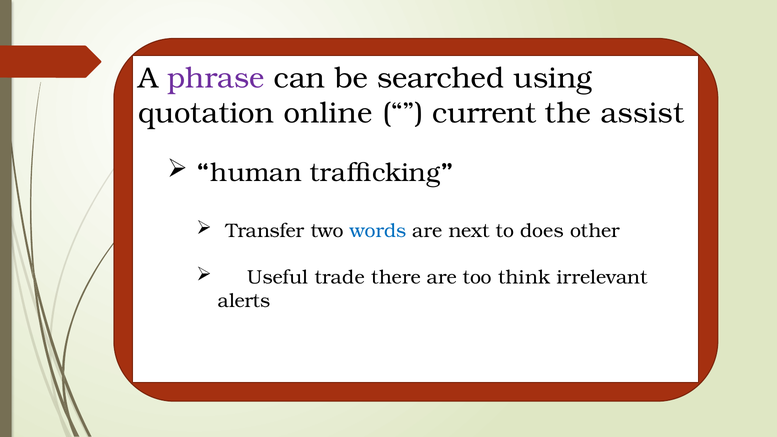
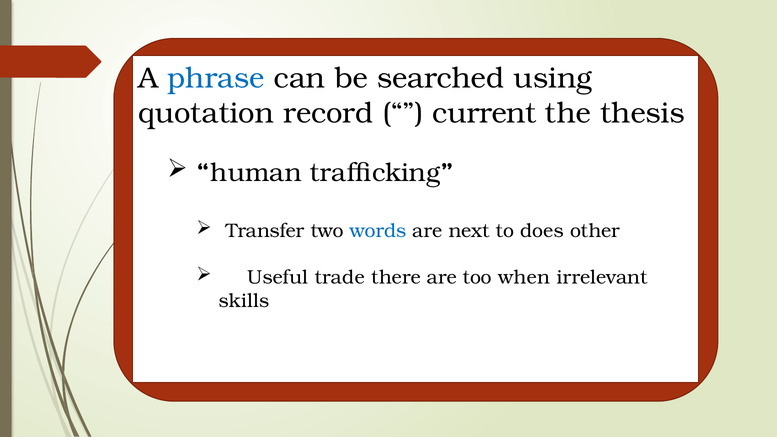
phrase colour: purple -> blue (216, 78)
online: online -> record (328, 113)
assist: assist -> thesis (643, 113)
think: think -> when (524, 277)
alerts: alerts -> skills (244, 301)
